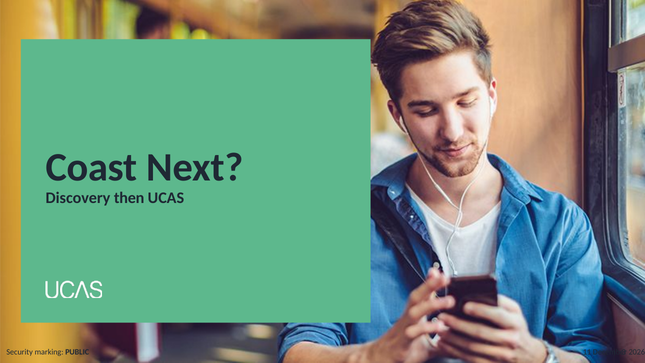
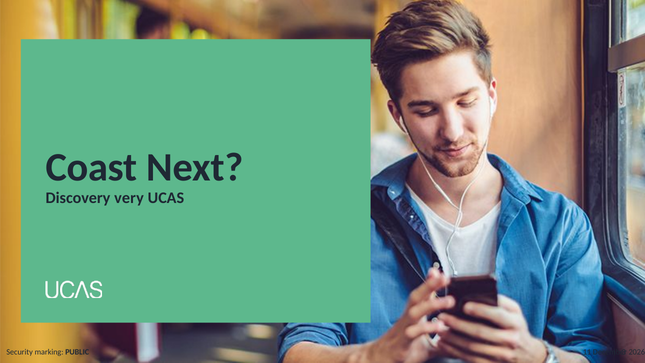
then: then -> very (129, 198)
